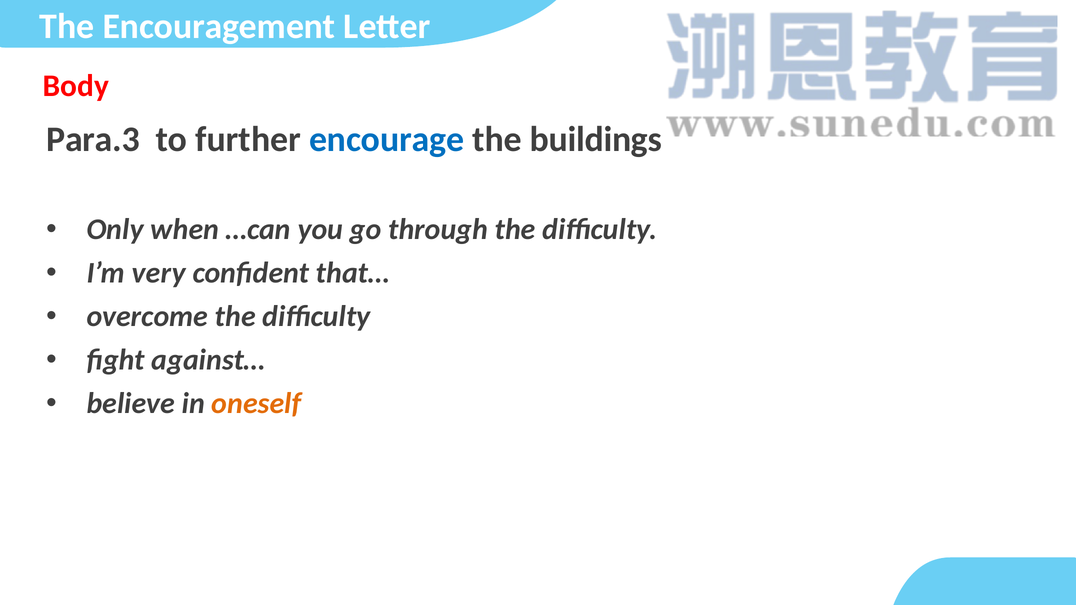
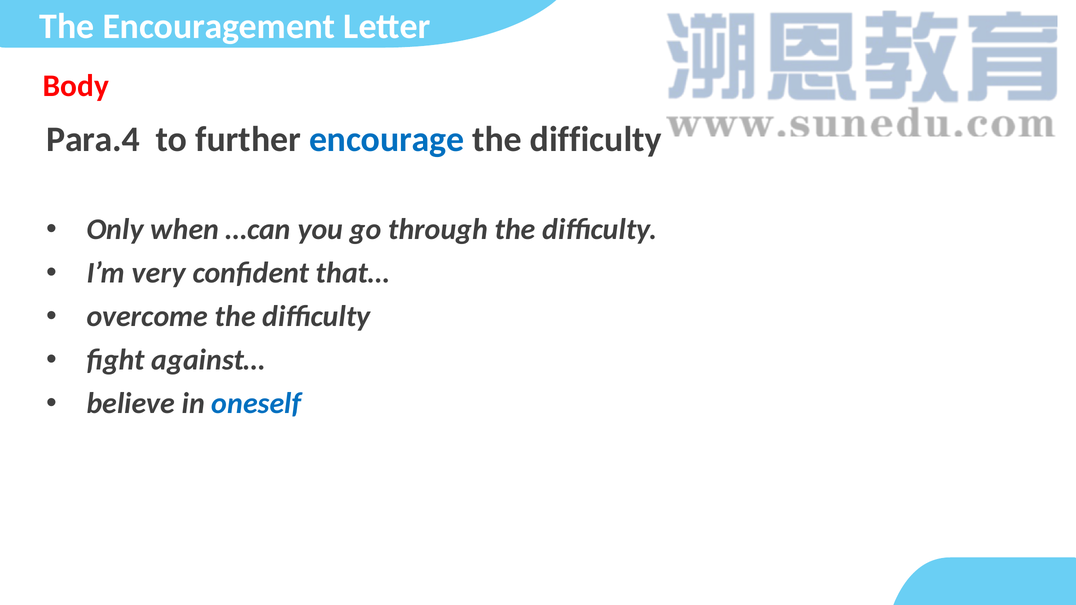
Para.3: Para.3 -> Para.4 (93, 139)
buildings: buildings -> difficulty (596, 139)
oneself colour: orange -> blue (256, 404)
